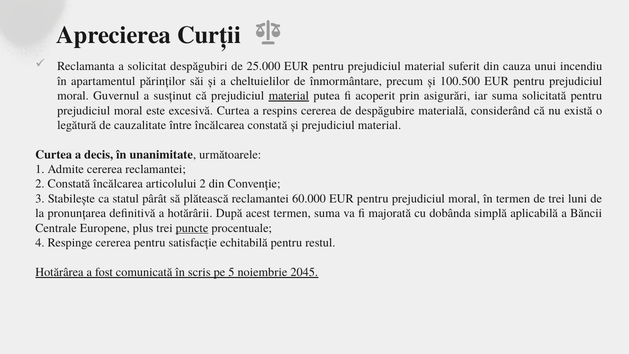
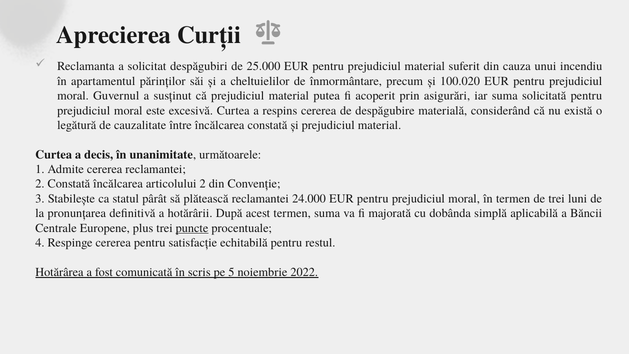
100.500: 100.500 -> 100.020 (460, 81)
material underline: present -> none (289, 96)
60.000: 60.000 -> 24.000 (309, 199)
2045: 2045 -> 2022 (304, 272)
